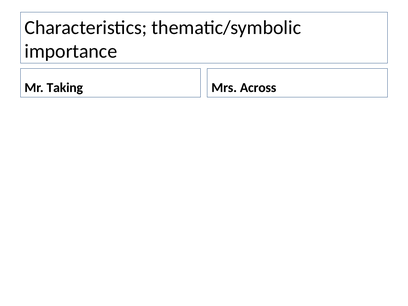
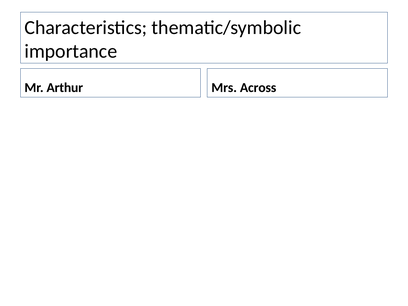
Taking: Taking -> Arthur (65, 88)
